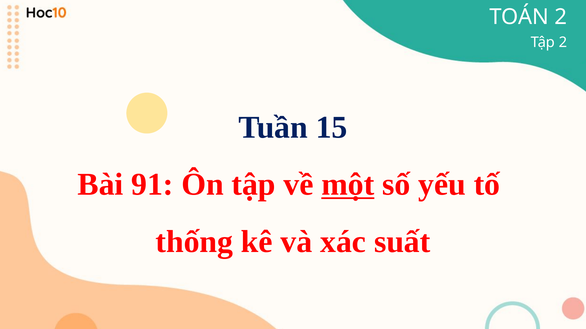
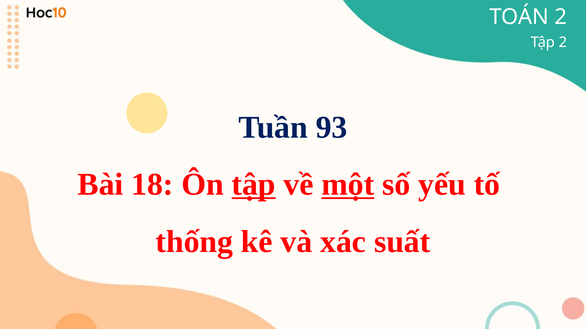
15: 15 -> 93 (332, 128)
91: 91 -> 18 (152, 185)
tập underline: none -> present (254, 185)
